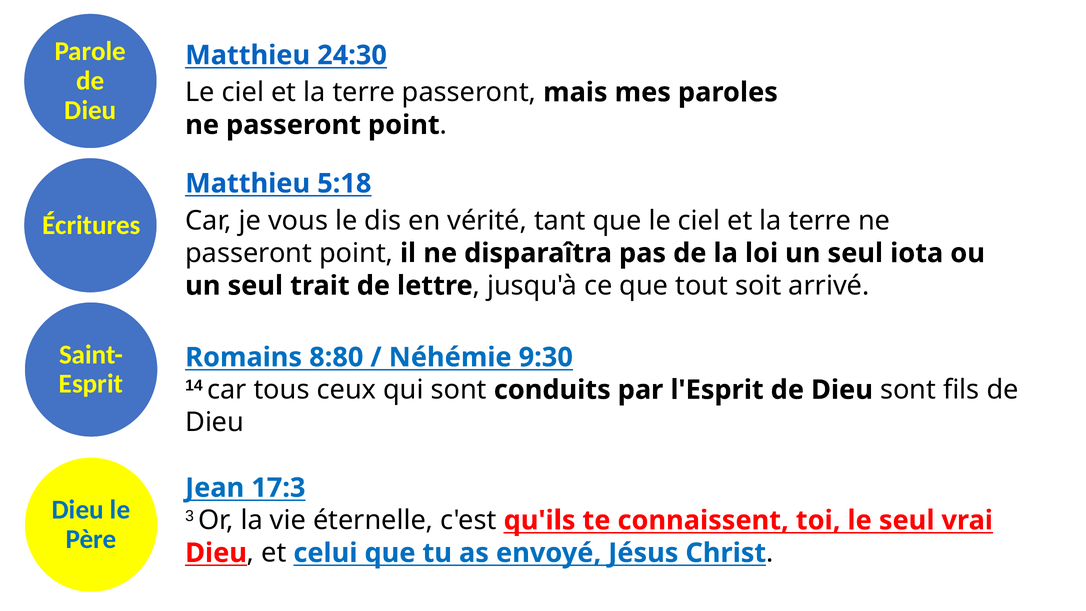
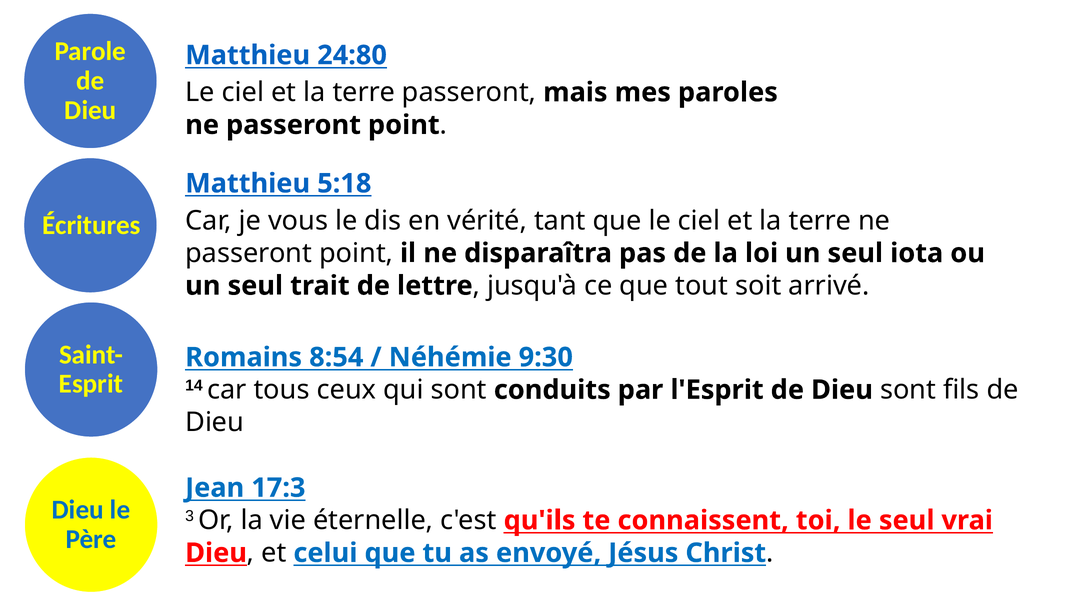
24:30: 24:30 -> 24:80 (352, 55)
8:80: 8:80 -> 8:54 (336, 357)
